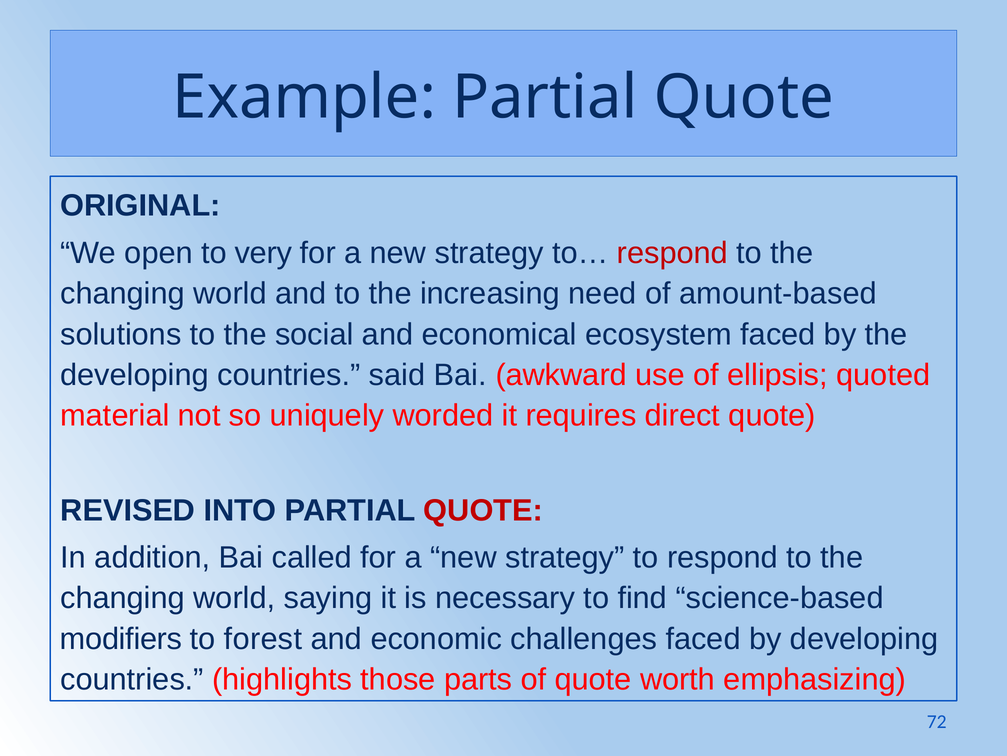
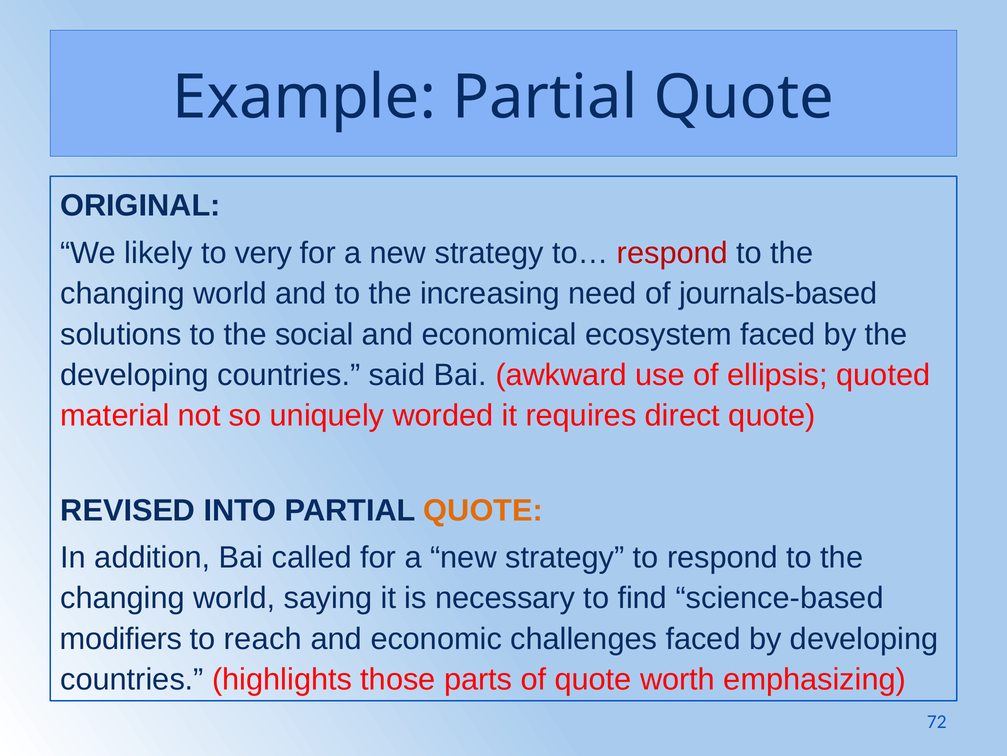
open: open -> likely (159, 253)
amount-based: amount-based -> journals-based (778, 293)
QUOTE colour: red -> orange (483, 510)
forest: forest -> reach (263, 638)
